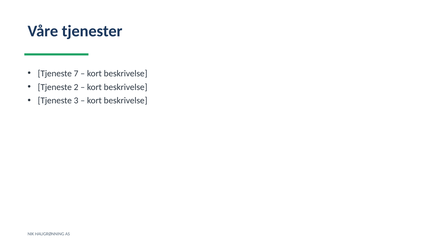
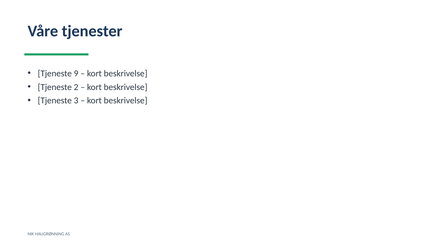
7: 7 -> 9 (76, 74)
